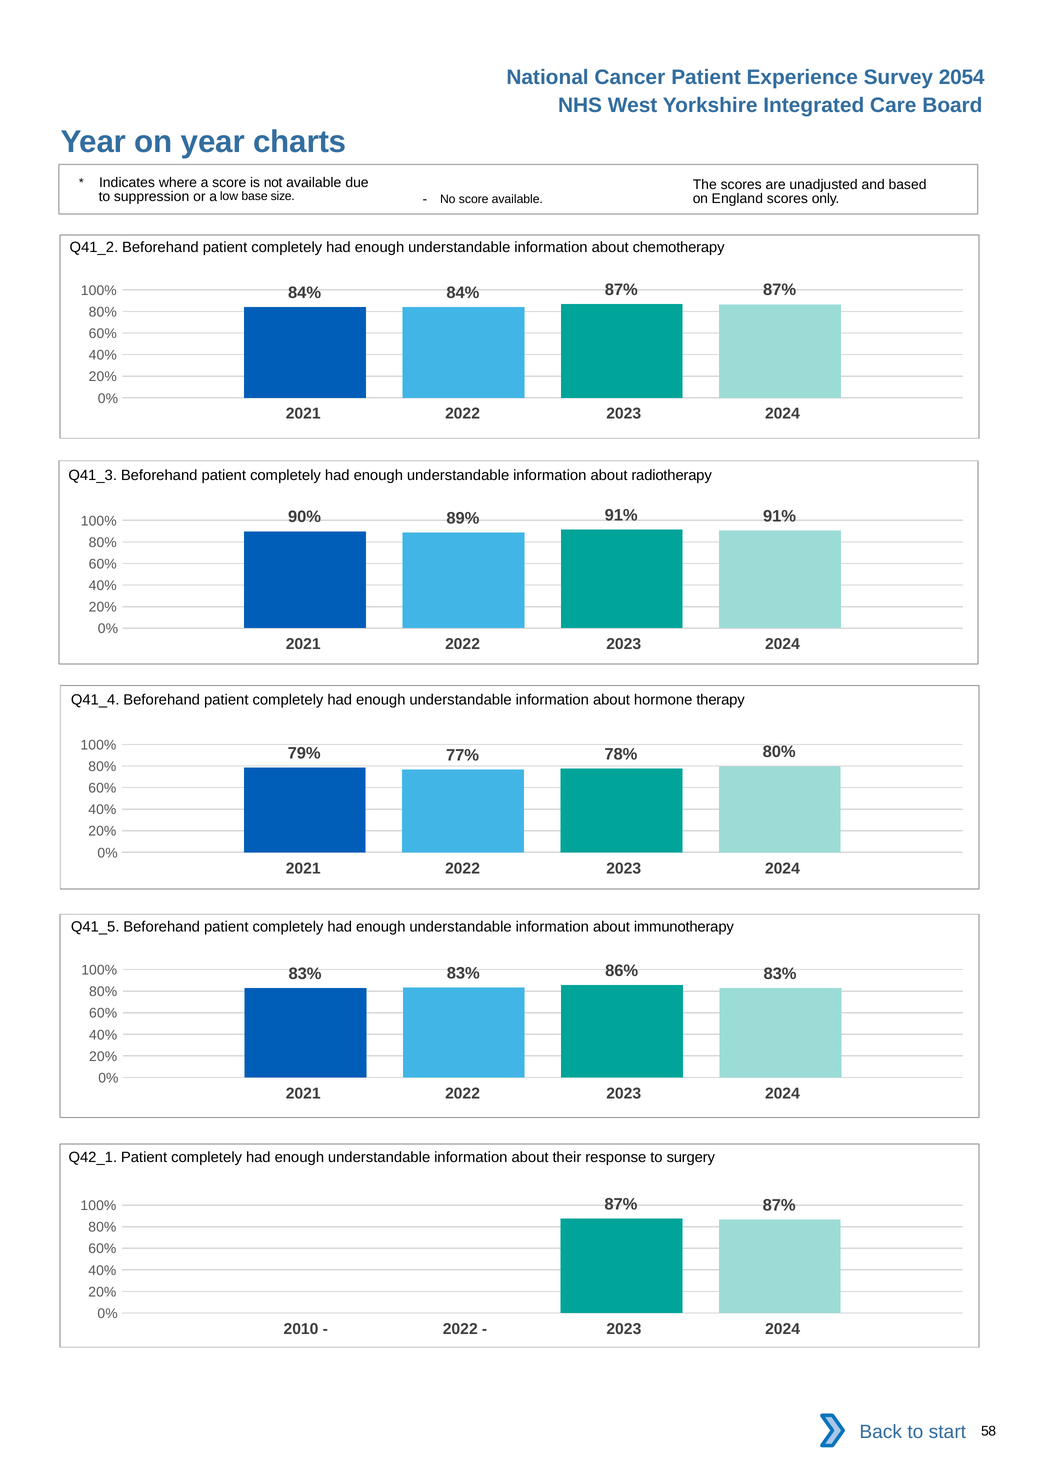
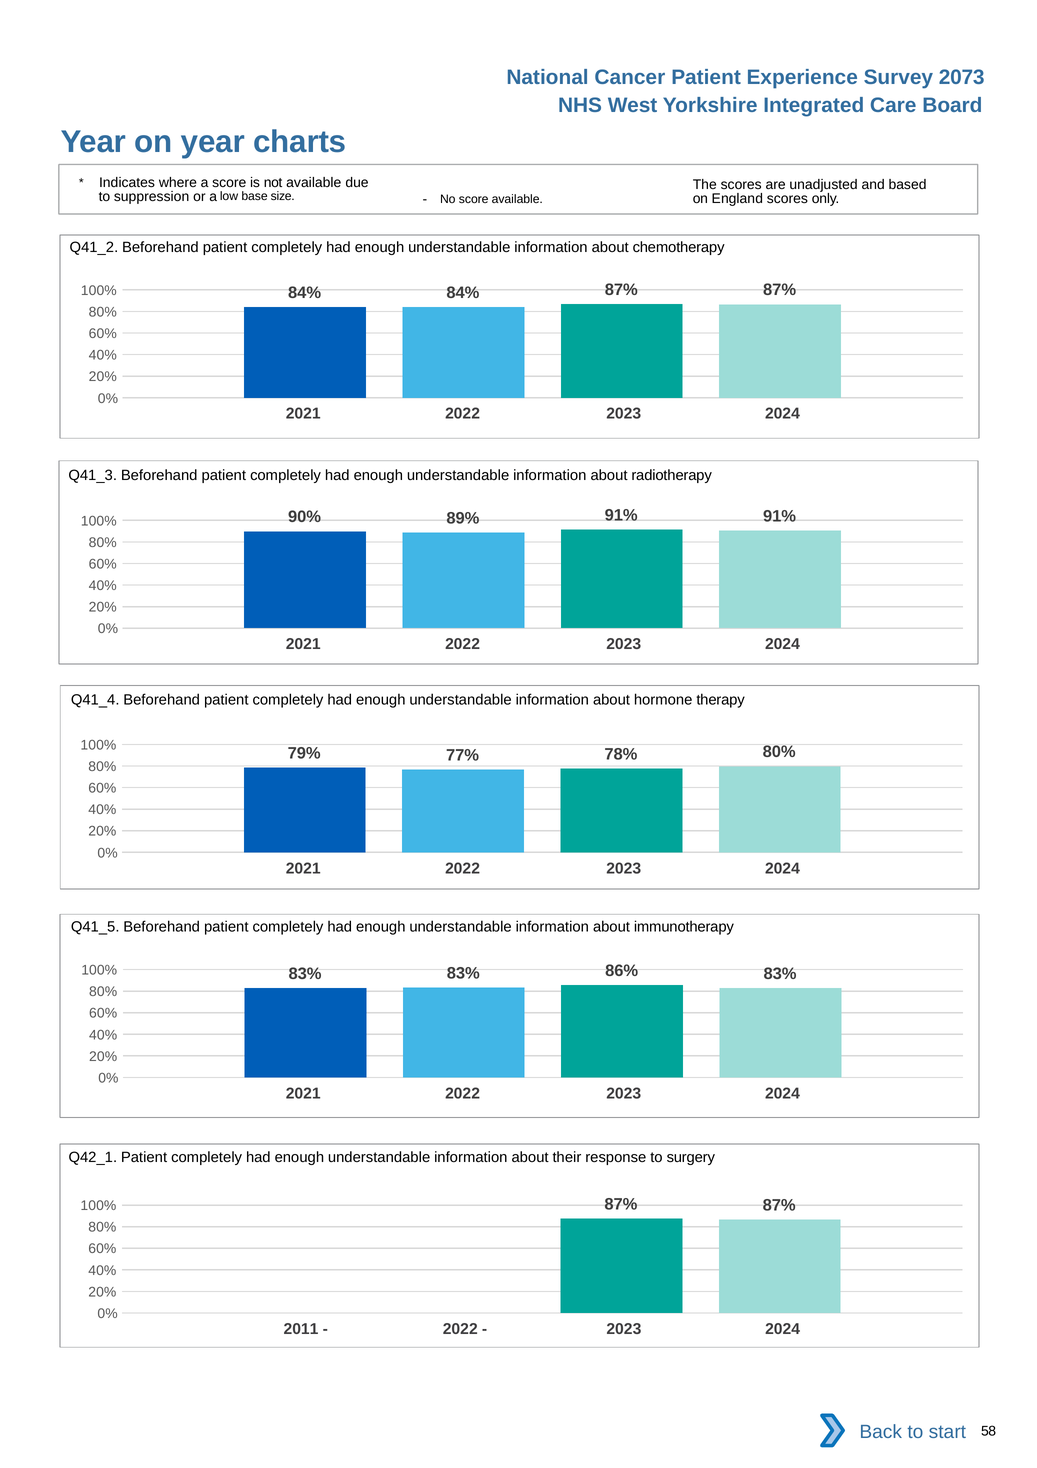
2054: 2054 -> 2073 (962, 77)
2010: 2010 -> 2011 (301, 1329)
